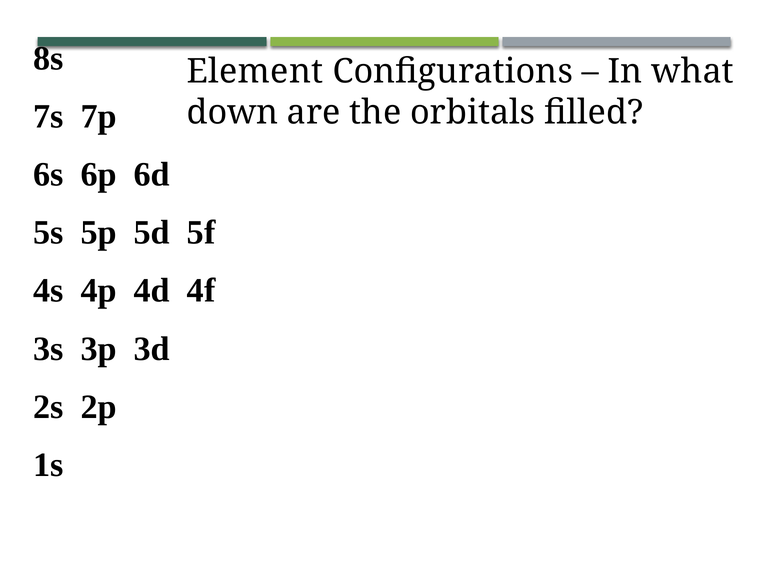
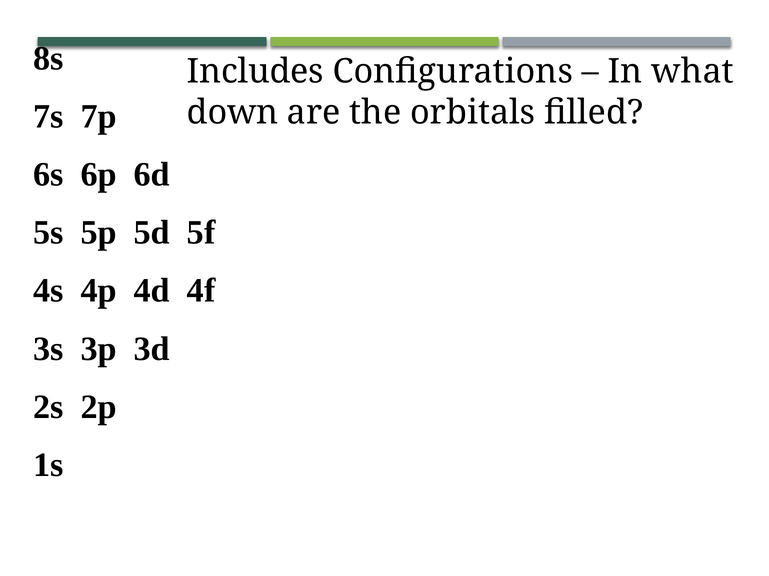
Element: Element -> Includes (255, 72)
